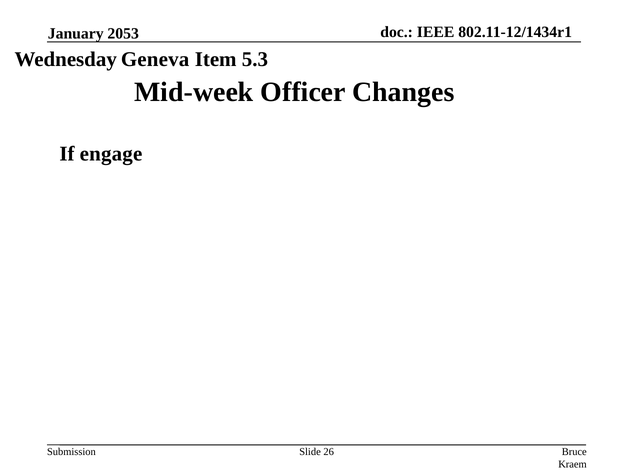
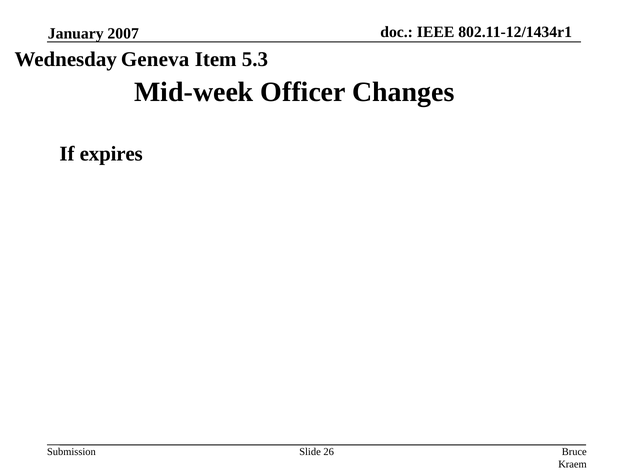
2053: 2053 -> 2007 (123, 34)
engage: engage -> expires (111, 154)
